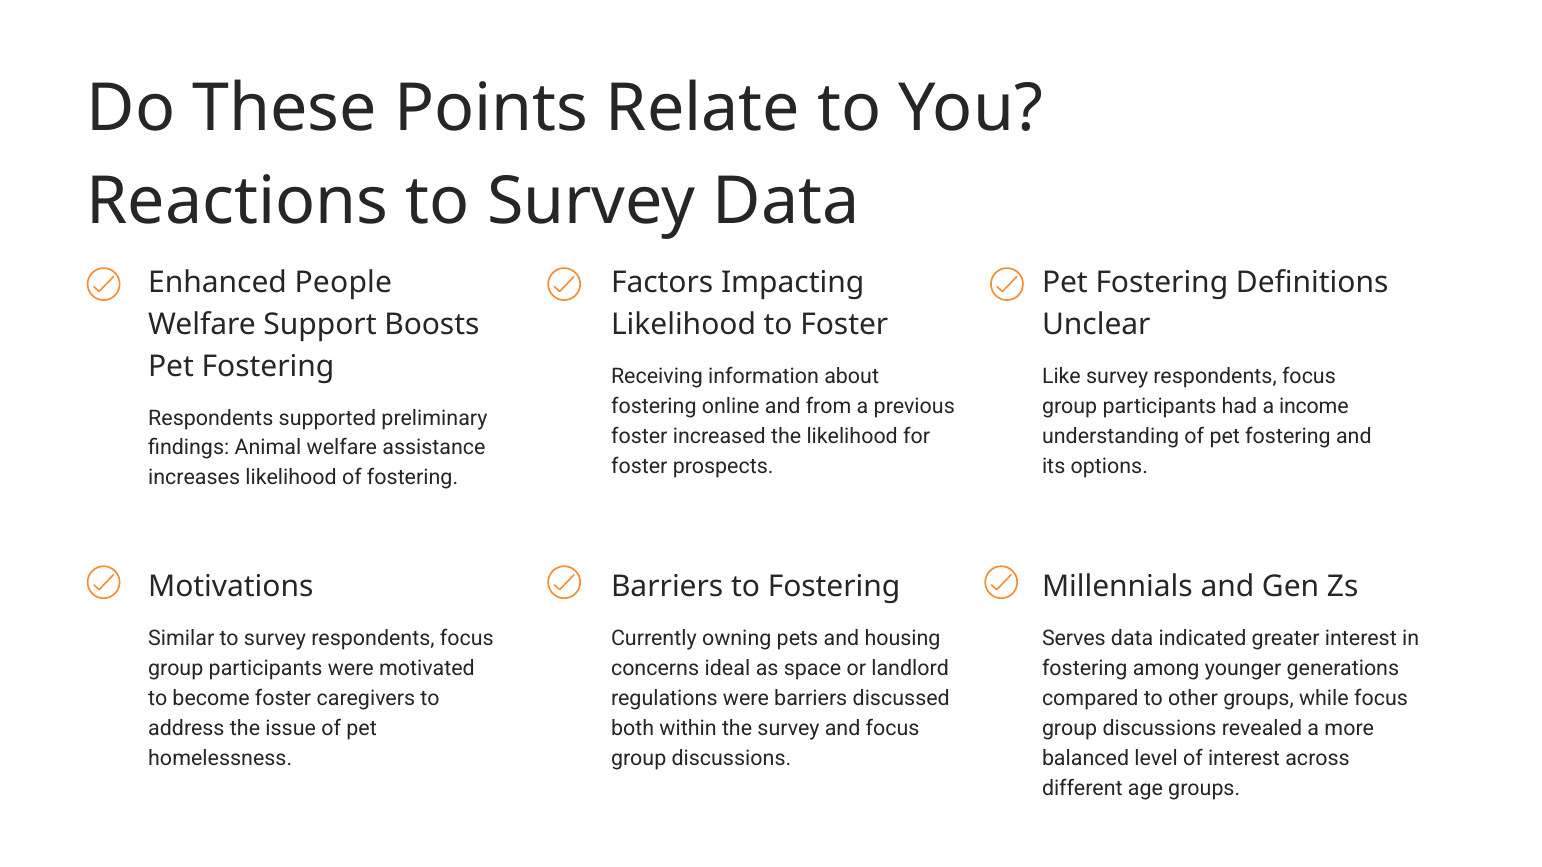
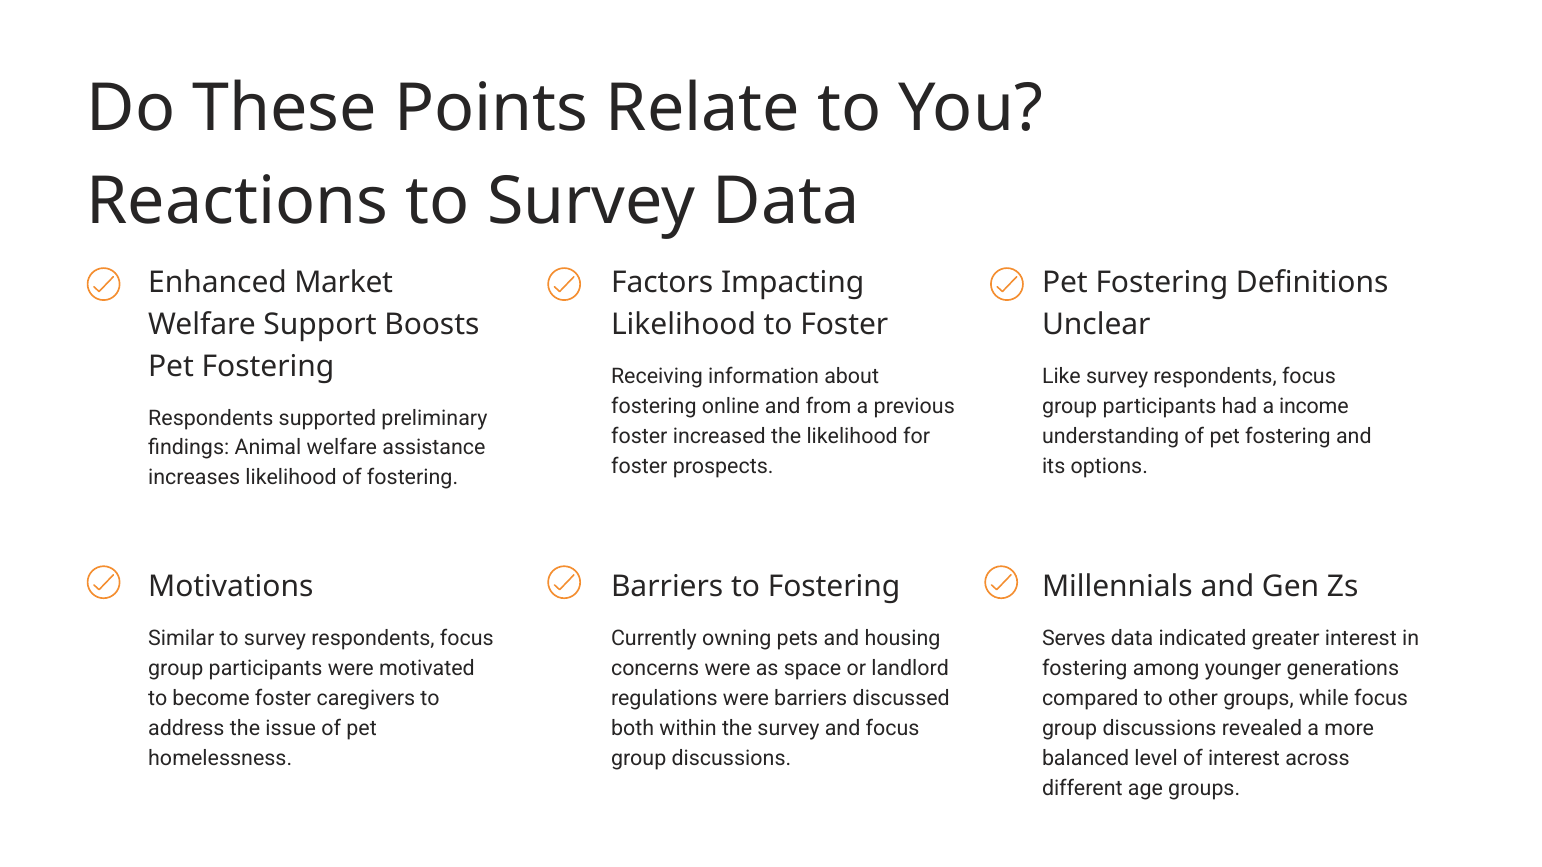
People: People -> Market (344, 283)
concerns ideal: ideal -> were (727, 669)
